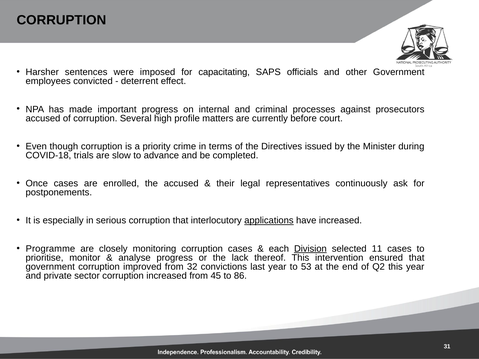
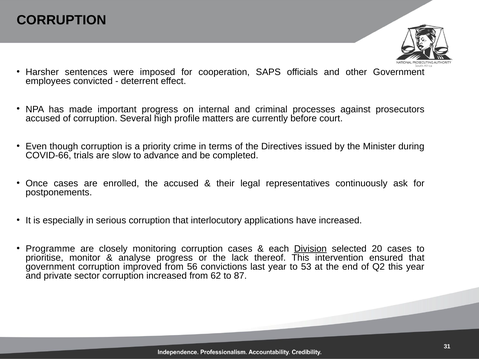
capacitating: capacitating -> cooperation (224, 72)
COVID-18: COVID-18 -> COVID-66 (48, 156)
applications underline: present -> none (269, 221)
11: 11 -> 20 (377, 249)
32: 32 -> 56 (192, 267)
45: 45 -> 62 (216, 276)
86: 86 -> 87 (240, 276)
